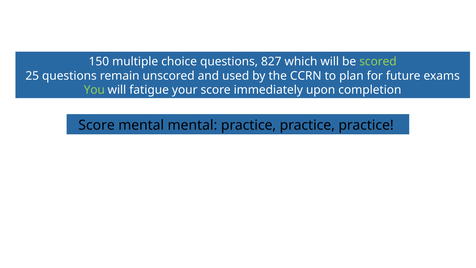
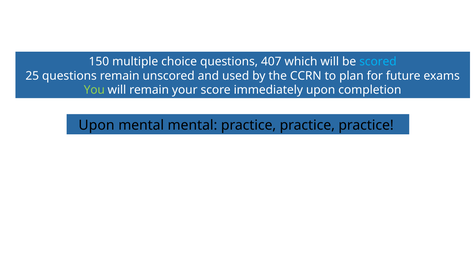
827: 827 -> 407 (271, 61)
scored colour: light green -> light blue (378, 61)
will fatigue: fatigue -> remain (149, 90)
Score: Score -> Upon (97, 125)
